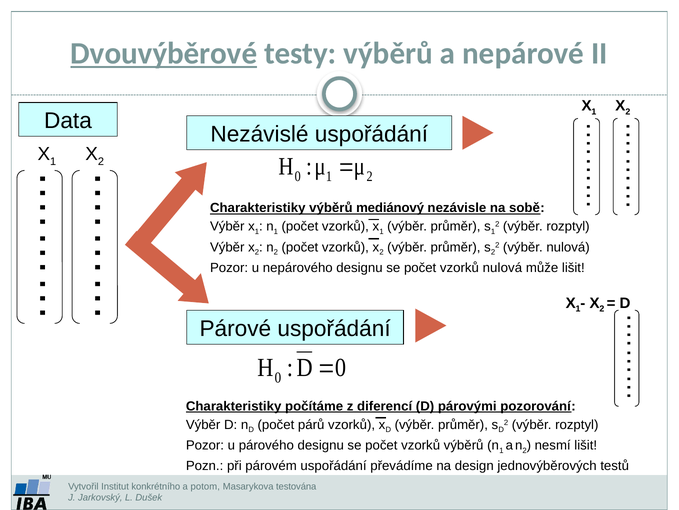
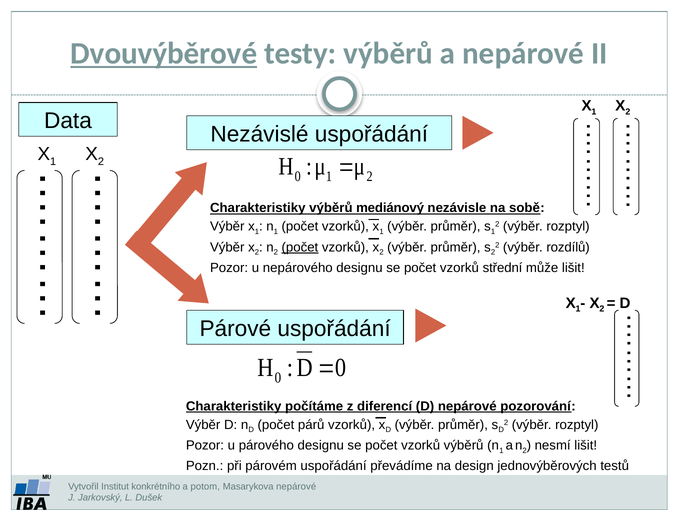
počet underline: none -> present (300, 247)
výběr nulová: nulová -> rozdílů (568, 247)
vzorků nulová: nulová -> střední (503, 268)
D párovými: párovými -> nepárové (467, 406)
Masarykova testována: testována -> nepárové (296, 486)
